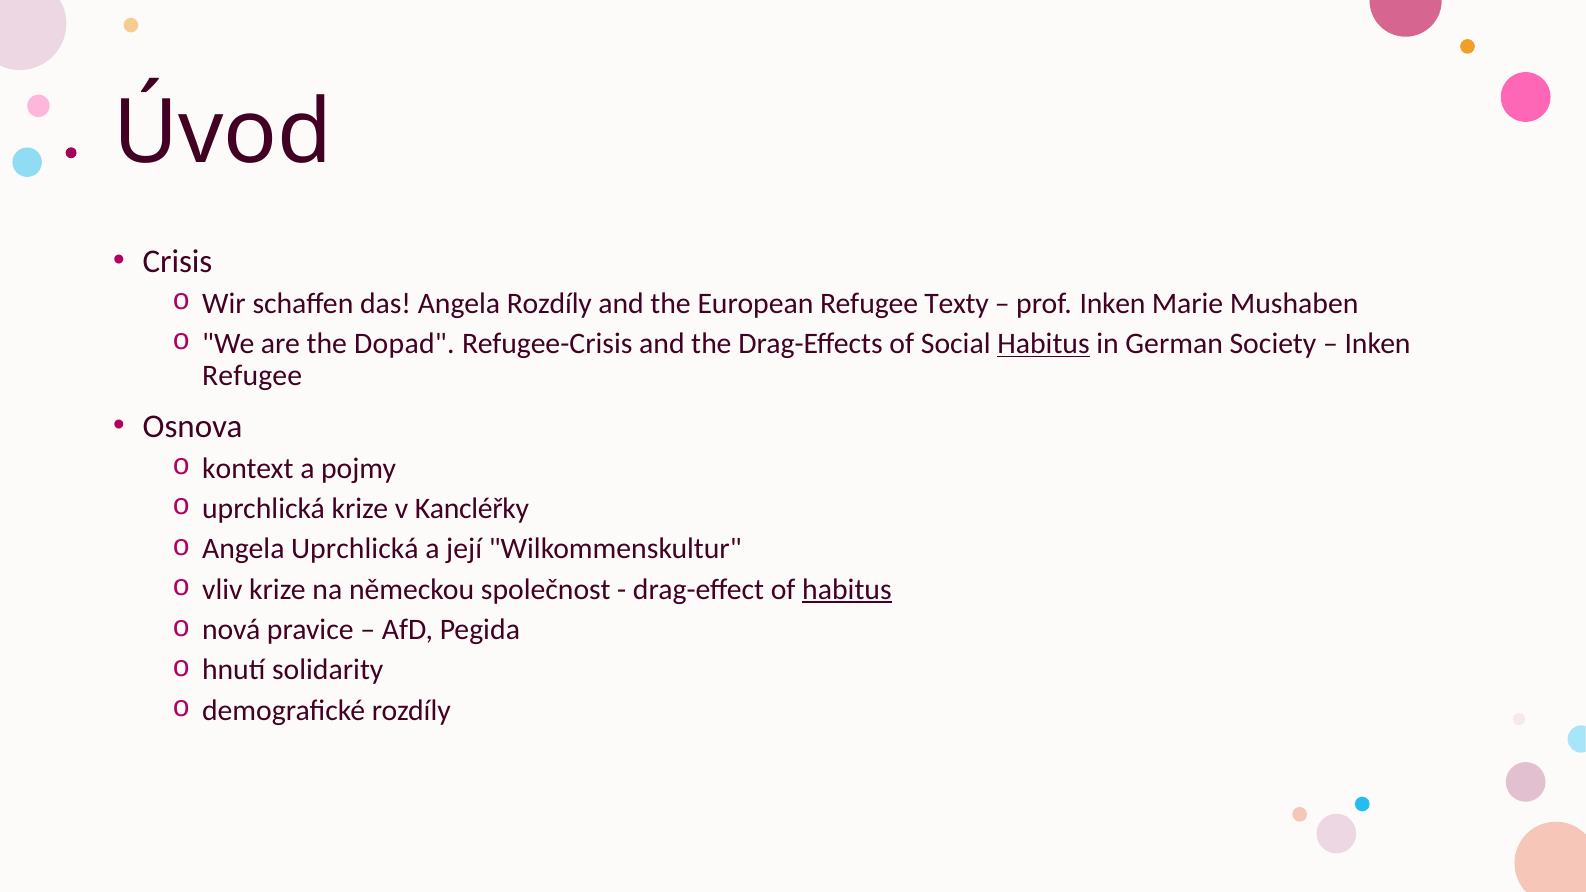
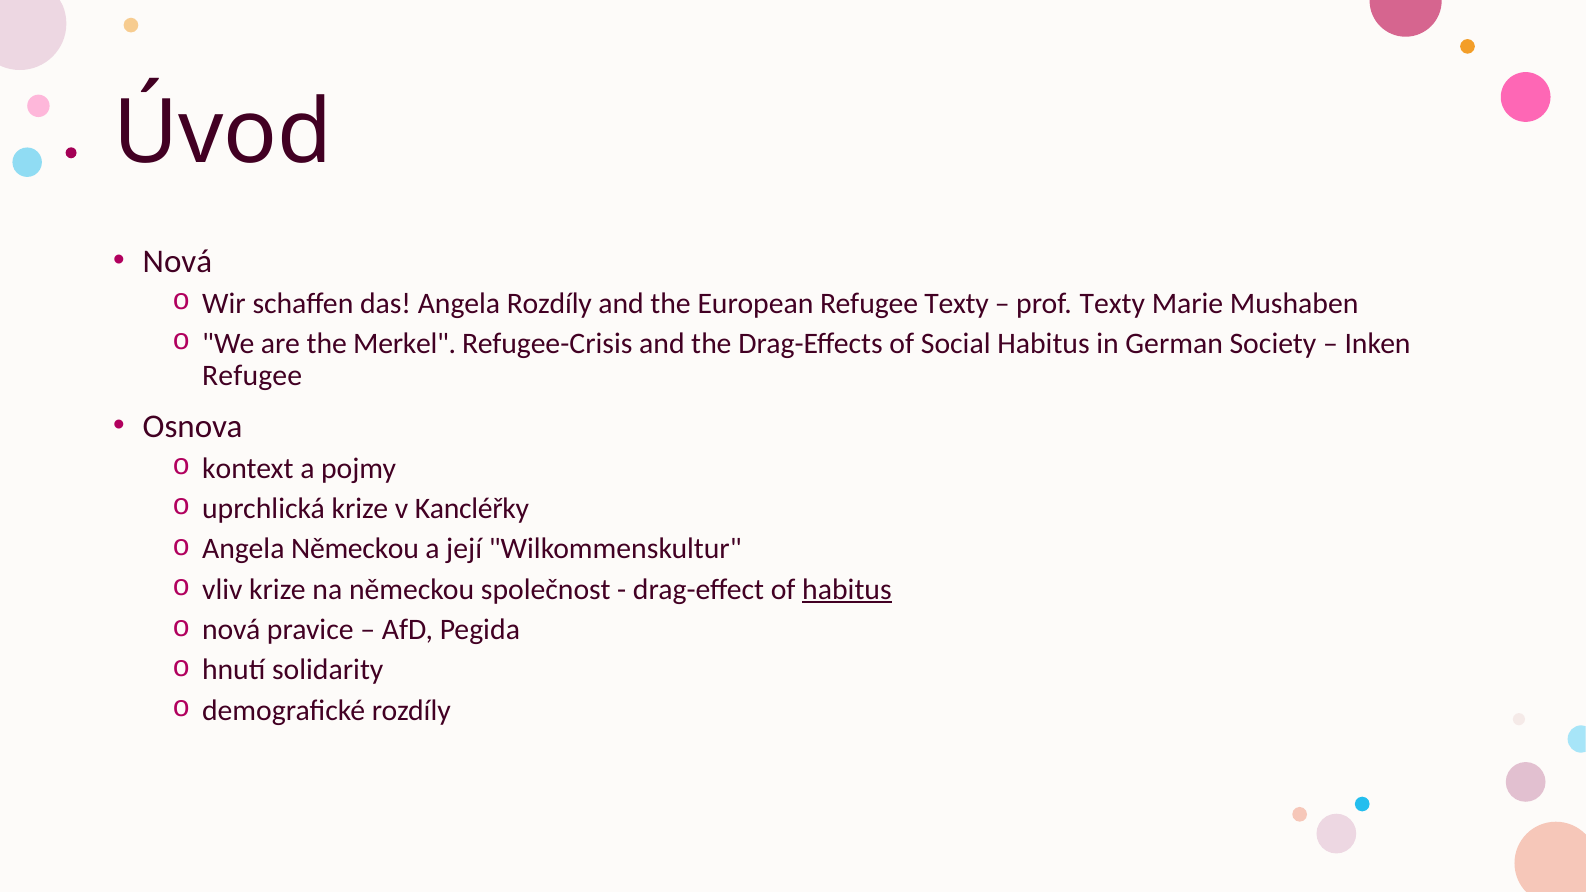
Crisis: Crisis -> Nová (177, 261)
prof Inken: Inken -> Texty (1112, 303)
Dopad: Dopad -> Merkel (405, 344)
Habitus underline: present -> none (1044, 344)
Angela Uprchlická: Uprchlická -> Německou (355, 549)
